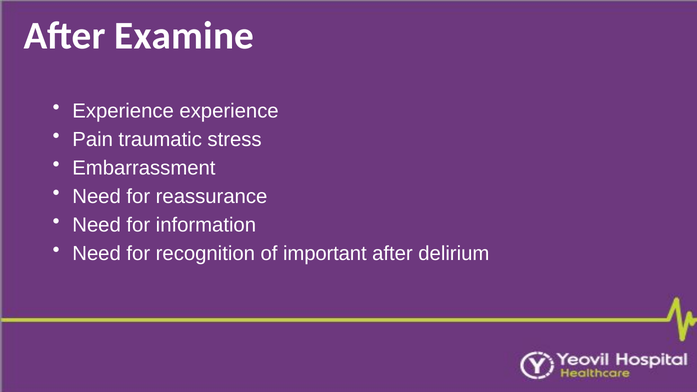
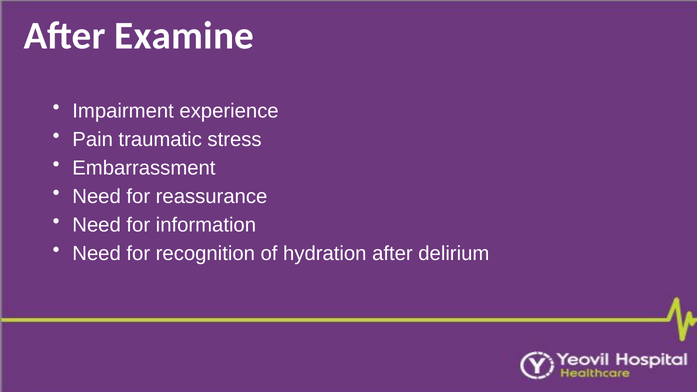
Experience: Experience -> Impairment (123, 111)
important: important -> hydration (325, 253)
